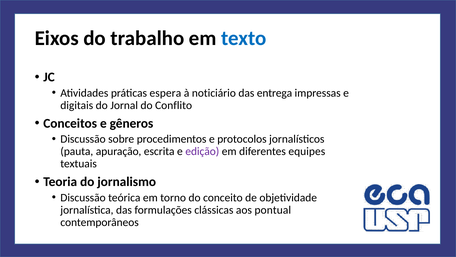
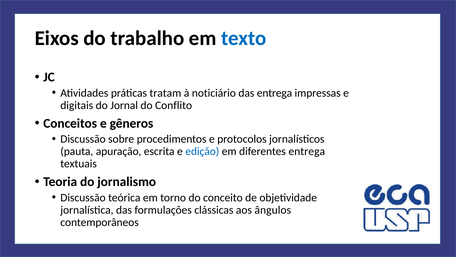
espera: espera -> tratam (165, 93)
edição colour: purple -> blue (202, 151)
diferentes equipes: equipes -> entrega (307, 151)
pontual: pontual -> ângulos (273, 210)
